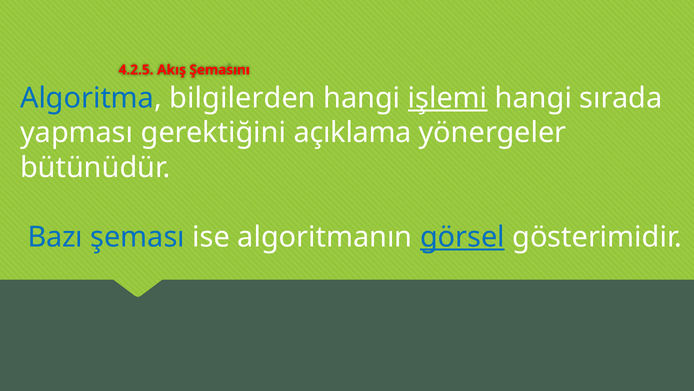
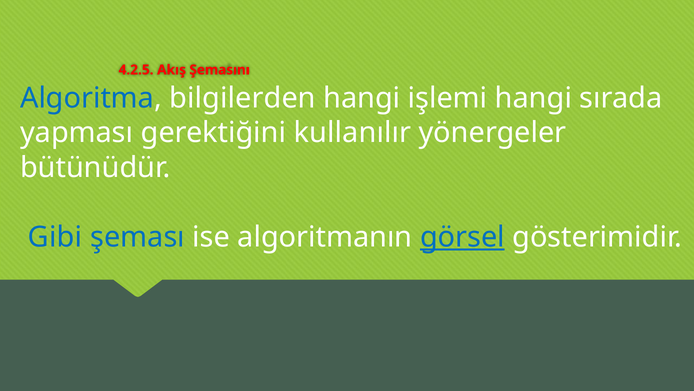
işlemi underline: present -> none (448, 98)
açıklama: açıklama -> kullanılır (352, 133)
Bazı: Bazı -> Gibi (55, 237)
